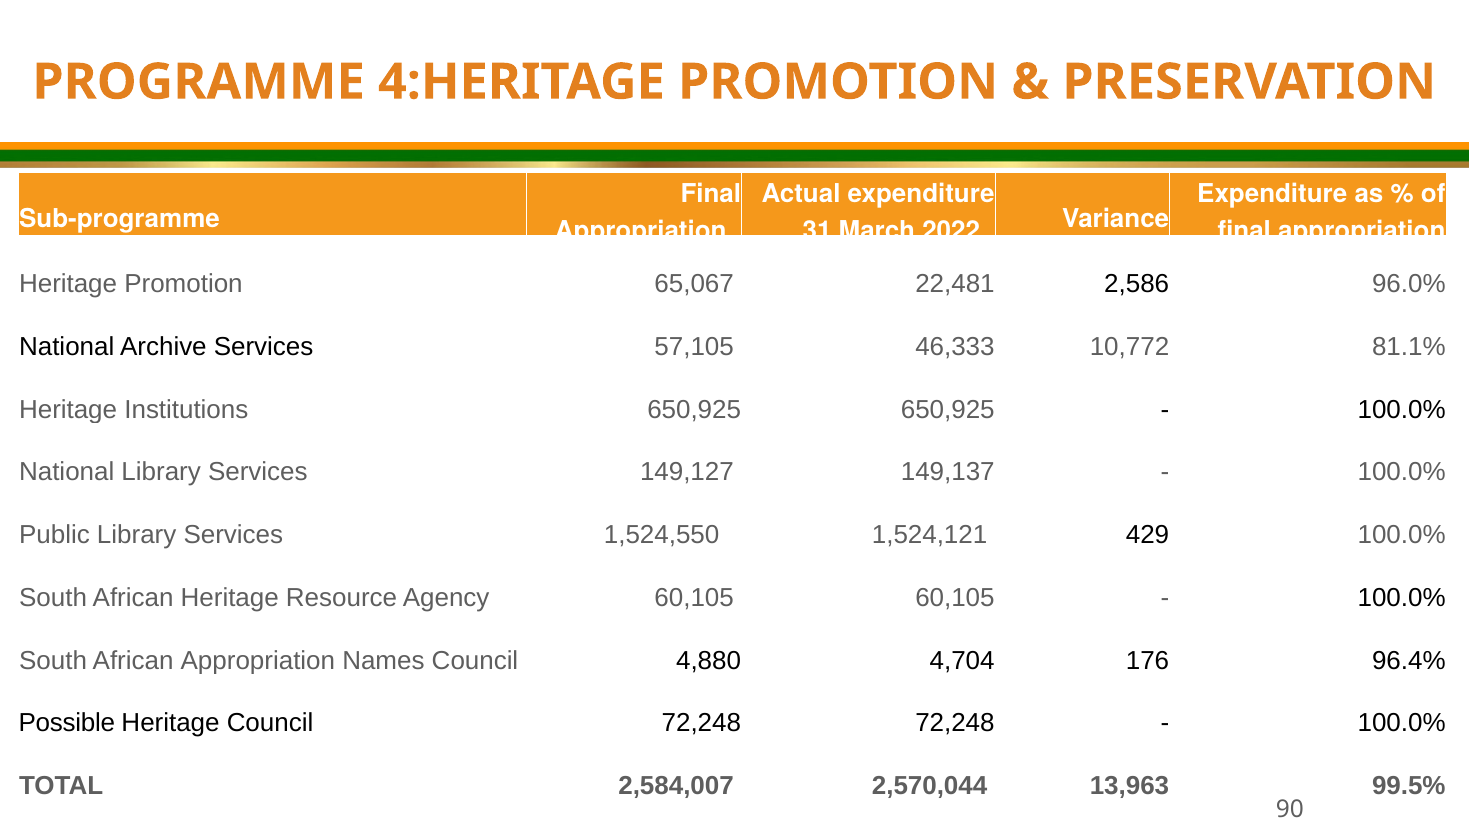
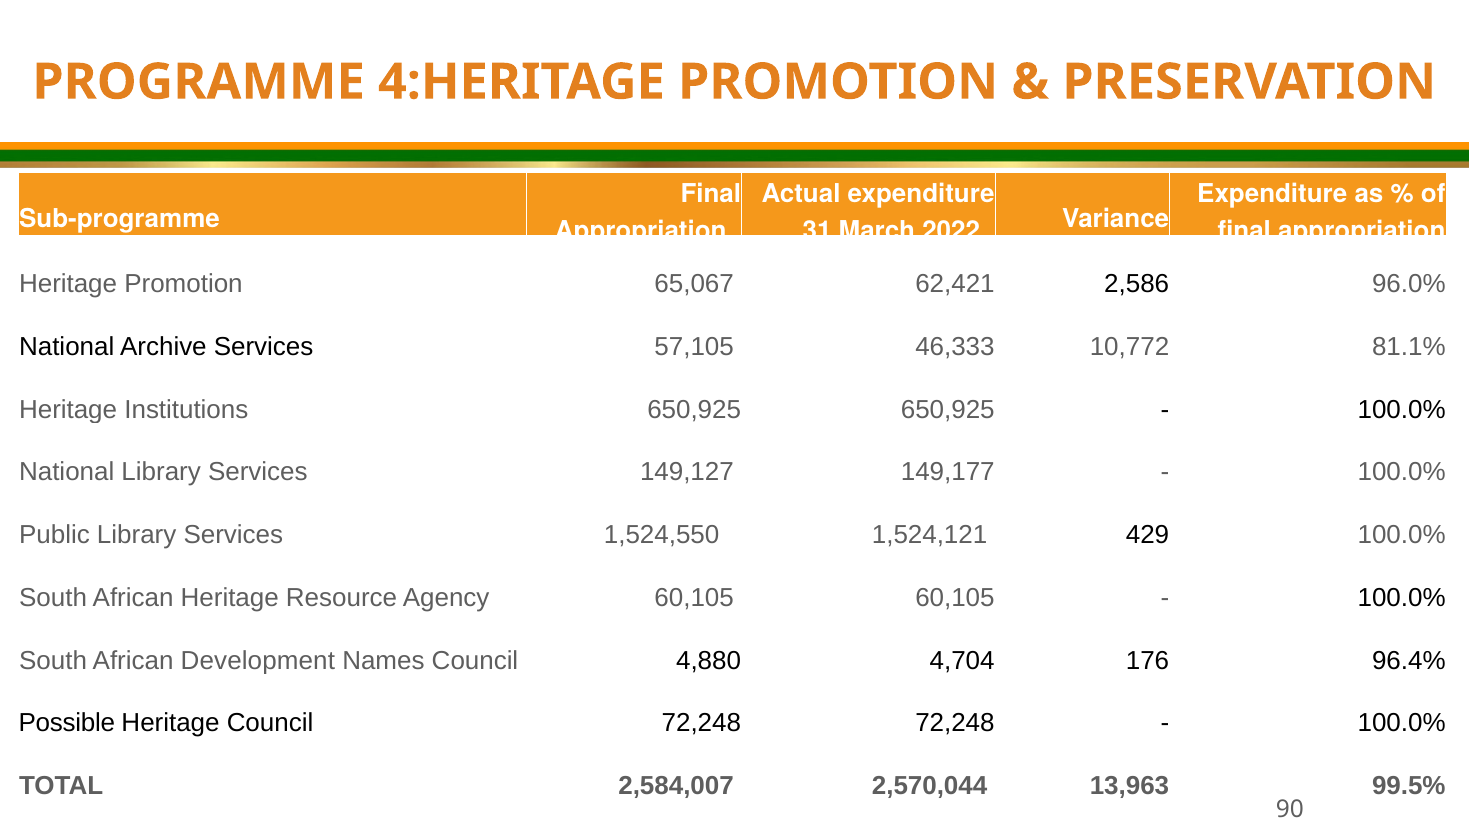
22,481: 22,481 -> 62,421 (955, 284)
149,137: 149,137 -> 149,177 (948, 472)
African Appropriation: Appropriation -> Development (258, 661)
